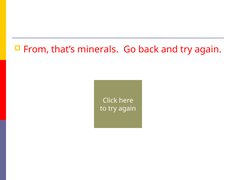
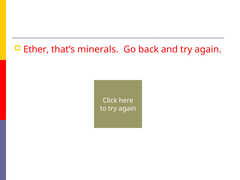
From: From -> Ether (36, 49)
